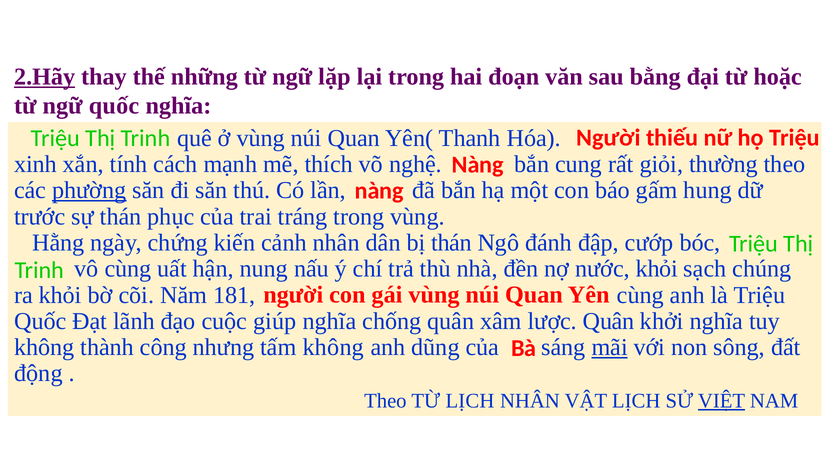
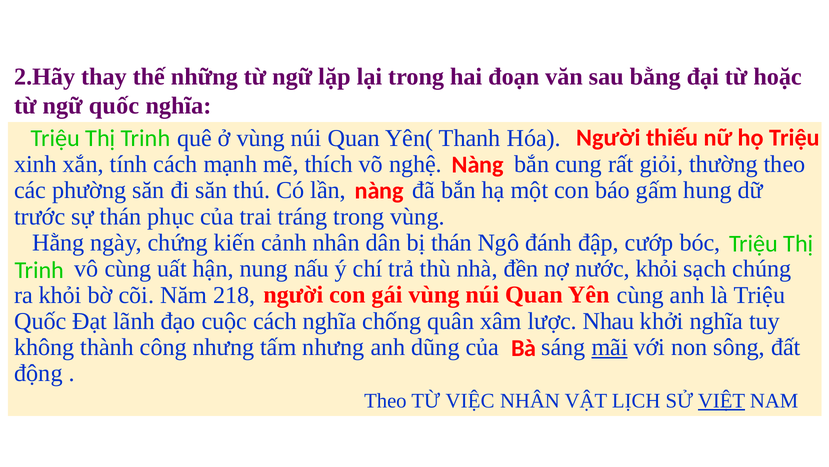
2.Hãy underline: present -> none (45, 77)
phường underline: present -> none (89, 190)
181: 181 -> 218 (234, 295)
cuộc giúp: giúp -> cách (275, 321)
lược Quân: Quân -> Nhau (609, 321)
tấm không: không -> nhưng (333, 347)
TỪ LỊCH: LỊCH -> VIỆC (470, 400)
